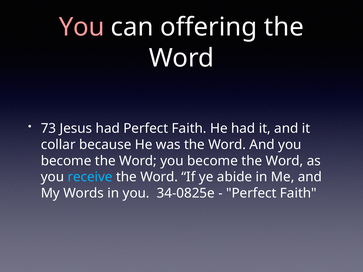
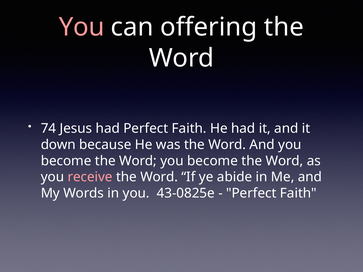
73: 73 -> 74 (48, 129)
collar: collar -> down (58, 145)
receive colour: light blue -> pink (90, 177)
34-0825e: 34-0825e -> 43-0825e (186, 193)
